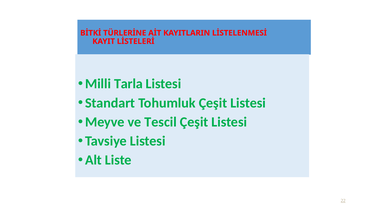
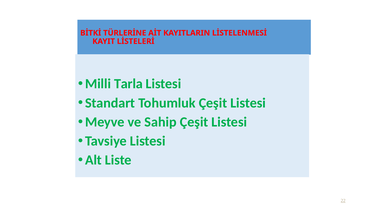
Tescil: Tescil -> Sahip (161, 122)
